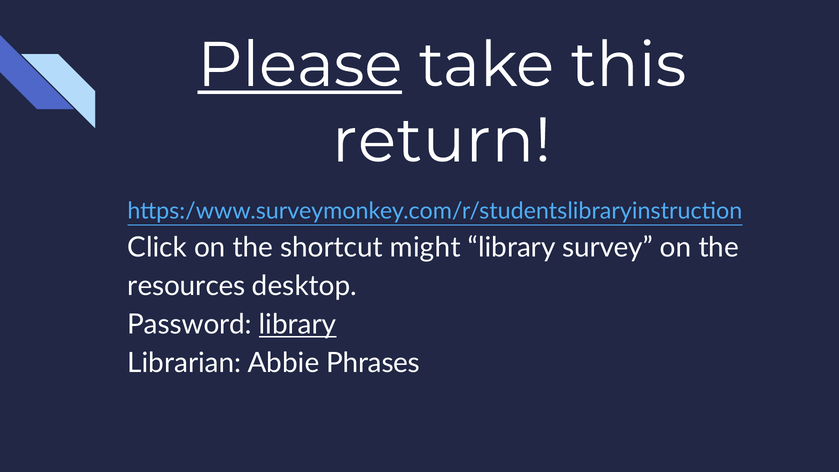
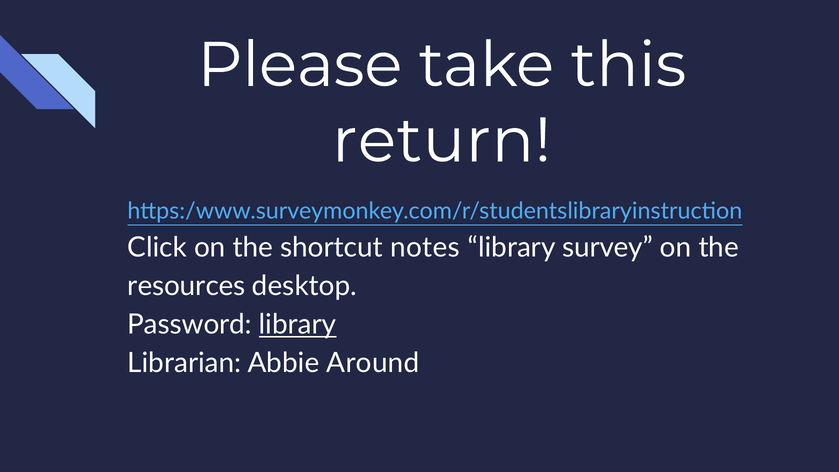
Please underline: present -> none (300, 65)
might: might -> notes (425, 247)
Phrases: Phrases -> Around (373, 363)
